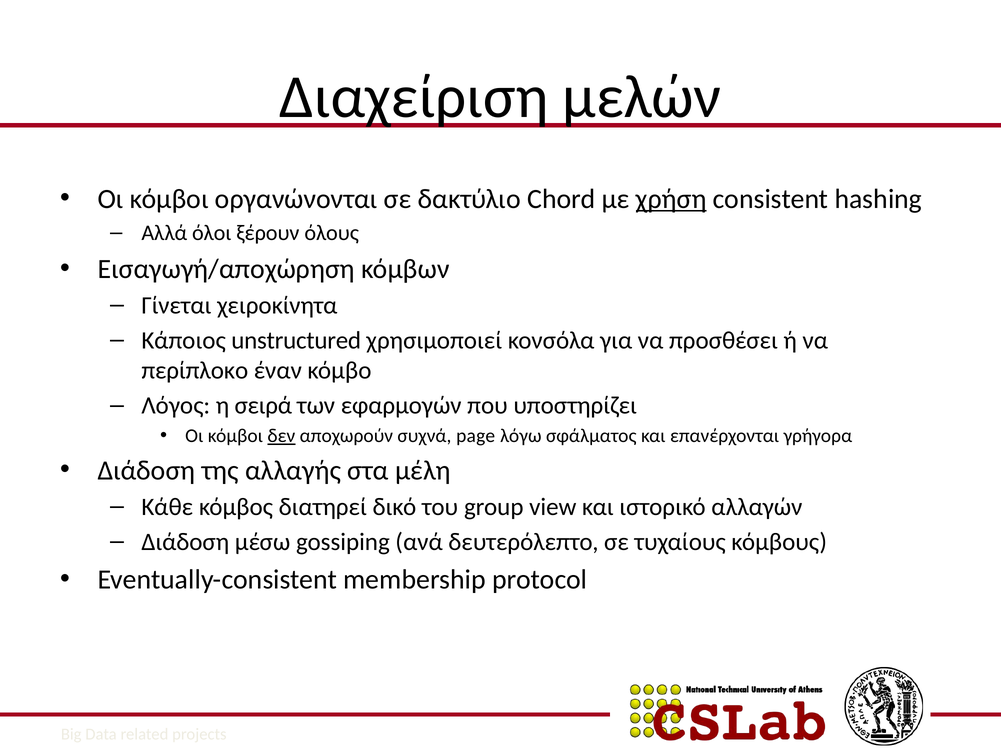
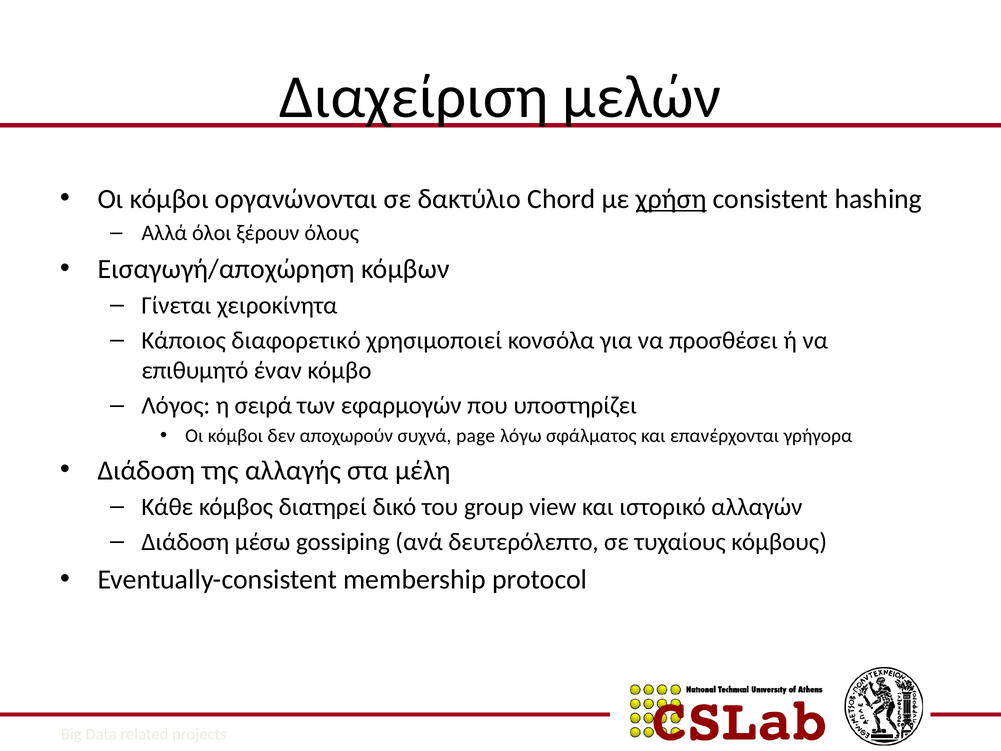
unstructured: unstructured -> διαφορετικό (296, 340)
περίπλοκο: περίπλοκο -> επιθυμητό (195, 370)
δεν underline: present -> none (281, 436)
